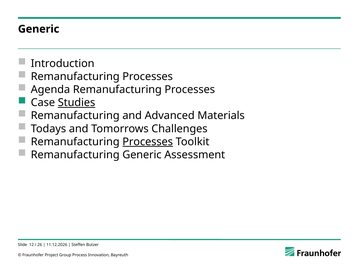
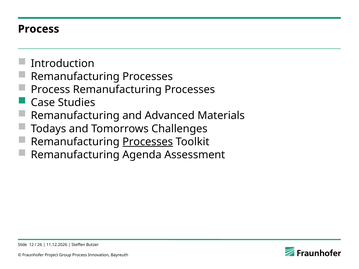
Generic: Generic -> Process (39, 29)
Agenda: Agenda -> Process (50, 90)
Studies underline: present -> none (77, 103)
Remanufacturing Generic: Generic -> Agenda (142, 155)
